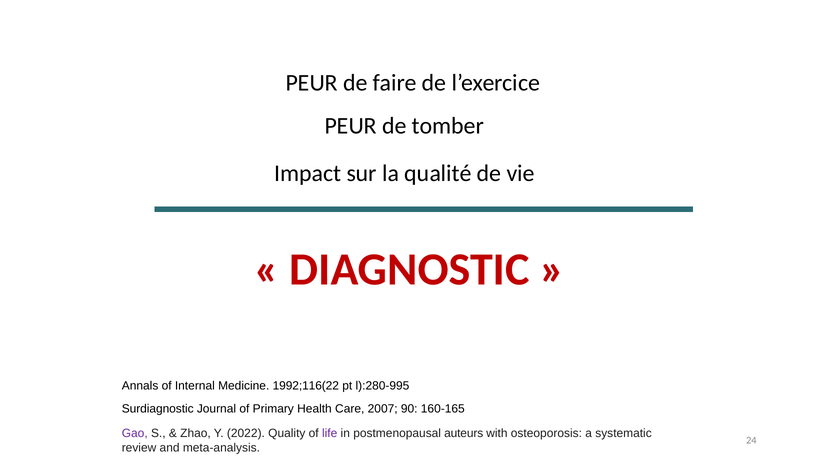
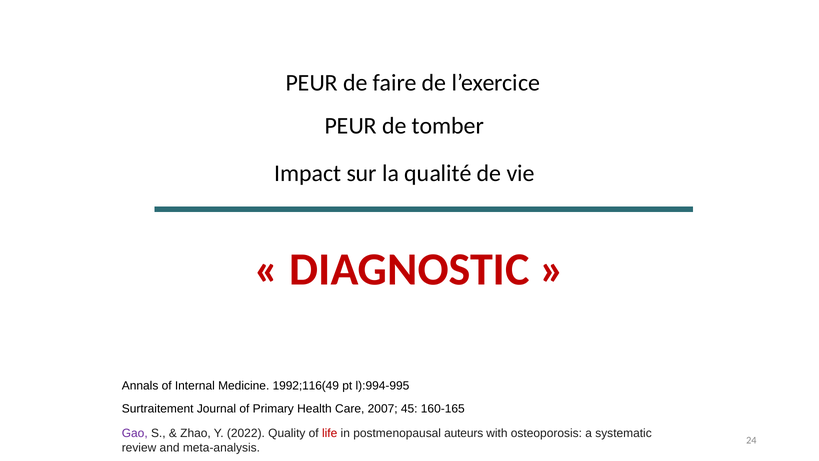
1992;116(22: 1992;116(22 -> 1992;116(49 (306, 385)
l):280-995: l):280-995 -> l):994-995 (382, 385)
Surdiagnostic: Surdiagnostic -> Surtraitement (158, 408)
90: 90 -> 45 (409, 408)
life colour: purple -> red (330, 433)
